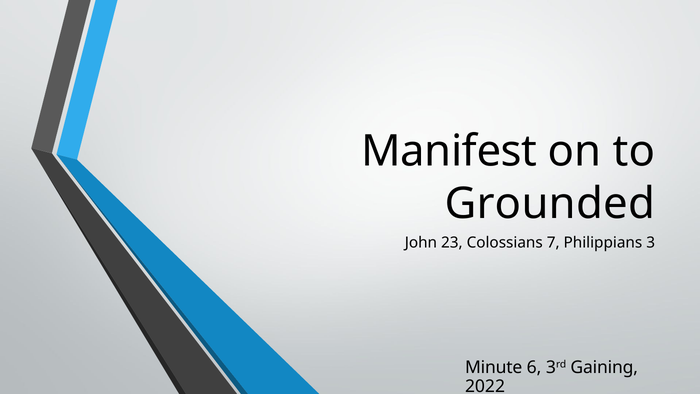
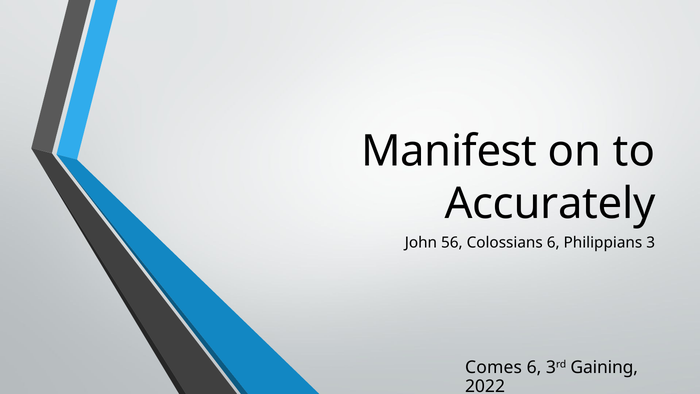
Grounded: Grounded -> Accurately (550, 204)
23: 23 -> 56 (452, 242)
Colossians 7: 7 -> 6 (553, 242)
Minute: Minute -> Comes (494, 367)
